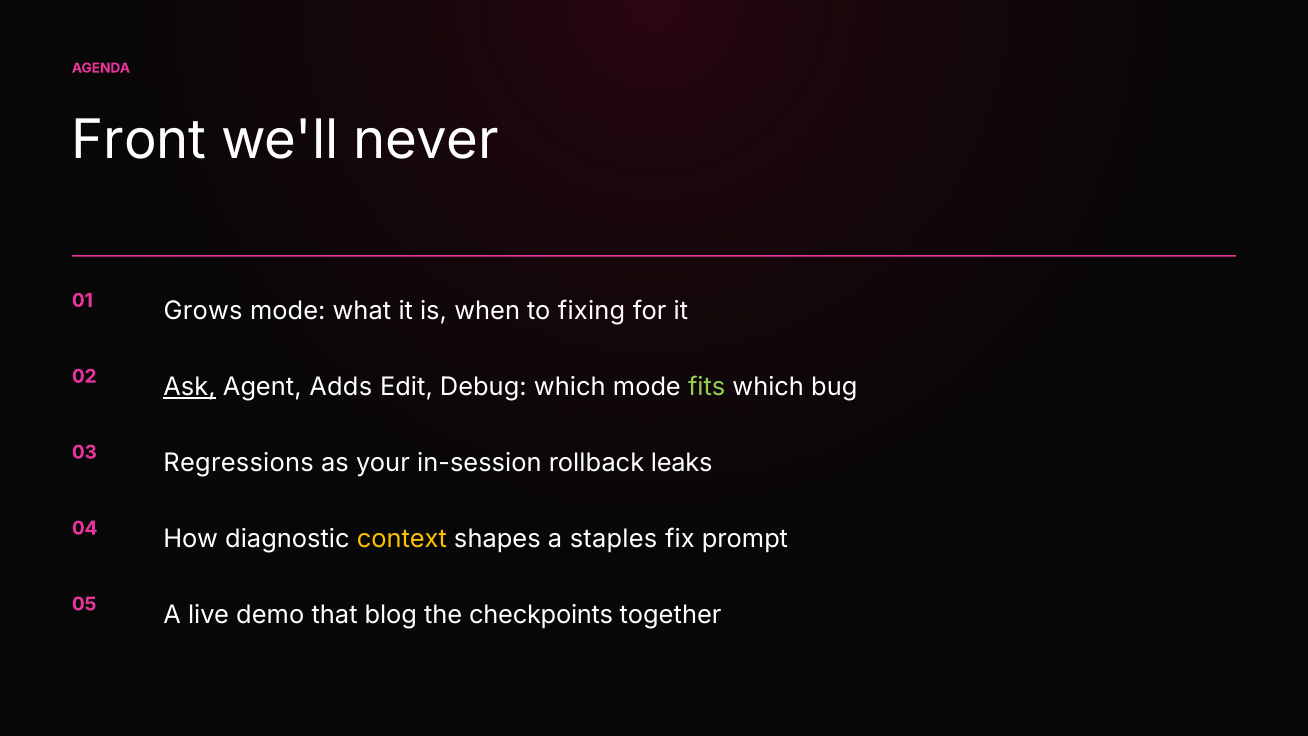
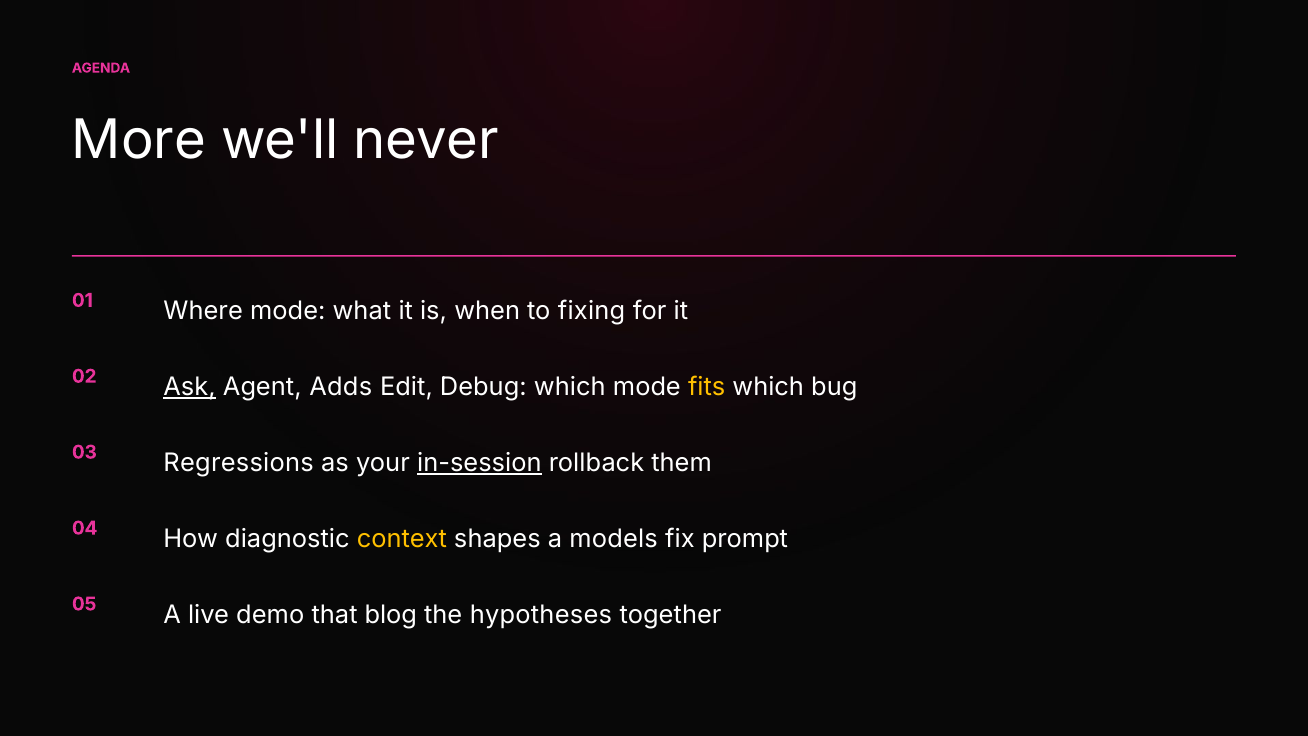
Front: Front -> More (139, 140)
Grows: Grows -> Where (203, 311)
fits colour: light green -> yellow (707, 387)
in-session underline: none -> present (479, 463)
leaks: leaks -> them (682, 463)
staples: staples -> models (614, 539)
checkpoints: checkpoints -> hypotheses (541, 615)
